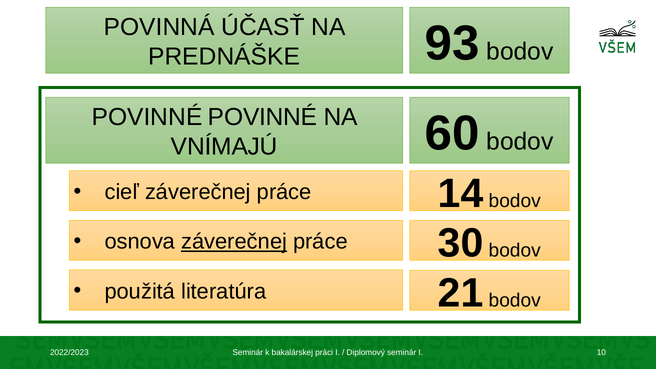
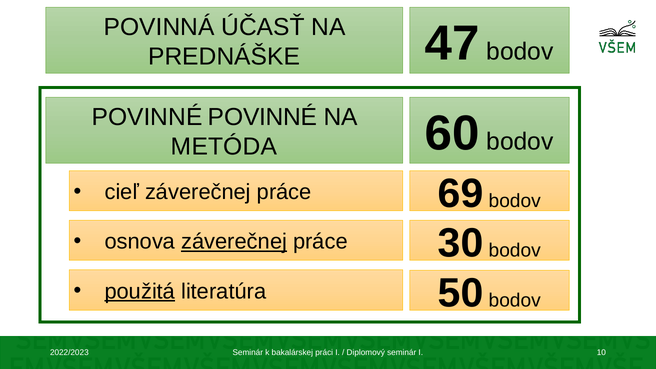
93: 93 -> 47 (452, 44)
VNÍMAJÚ: VNÍMAJÚ -> METÓDA (224, 147)
14: 14 -> 69 (461, 193)
použitá underline: none -> present (140, 291)
21: 21 -> 50 (461, 293)
